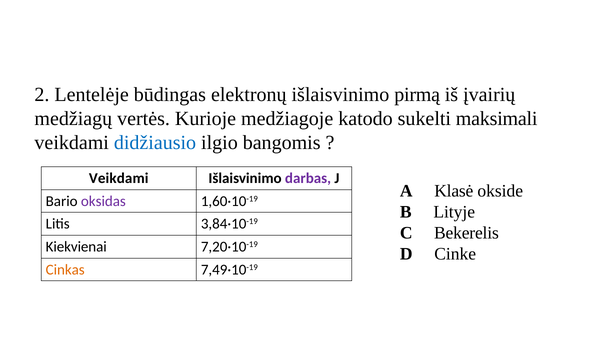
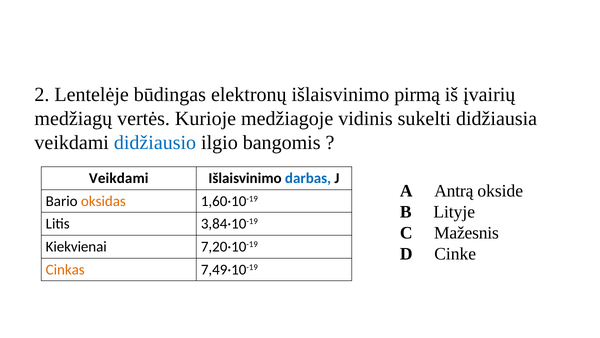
katodo: katodo -> vidinis (365, 118)
maksimali: maksimali -> didžiausia (497, 118)
darbas colour: purple -> blue (308, 178)
Klasė: Klasė -> Antrą (454, 191)
oksidas colour: purple -> orange (103, 201)
Bekerelis: Bekerelis -> Mažesnis (466, 233)
